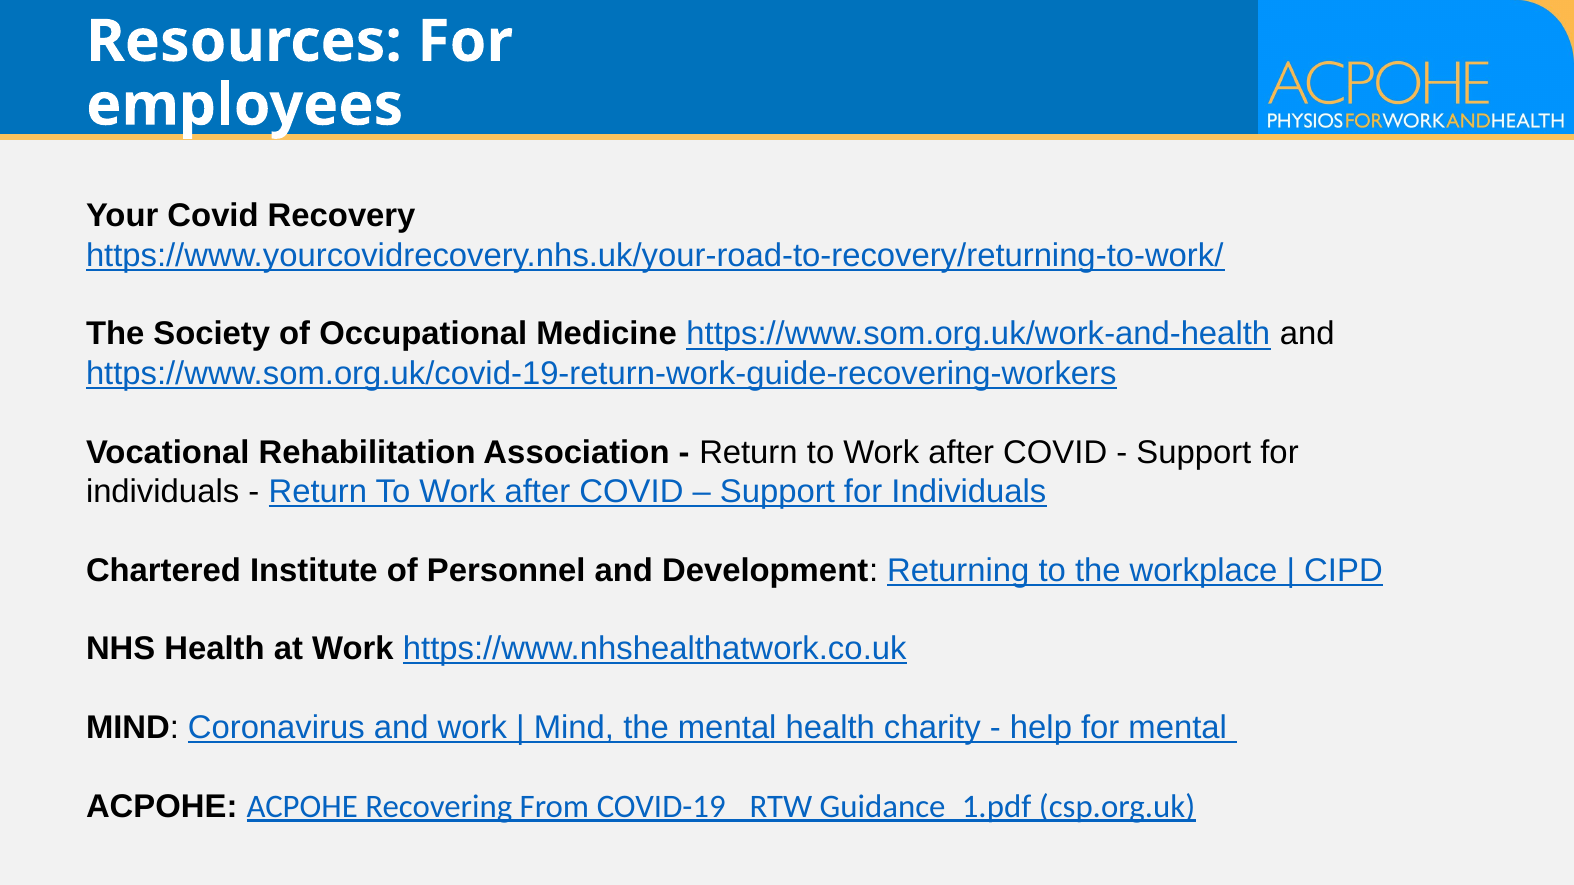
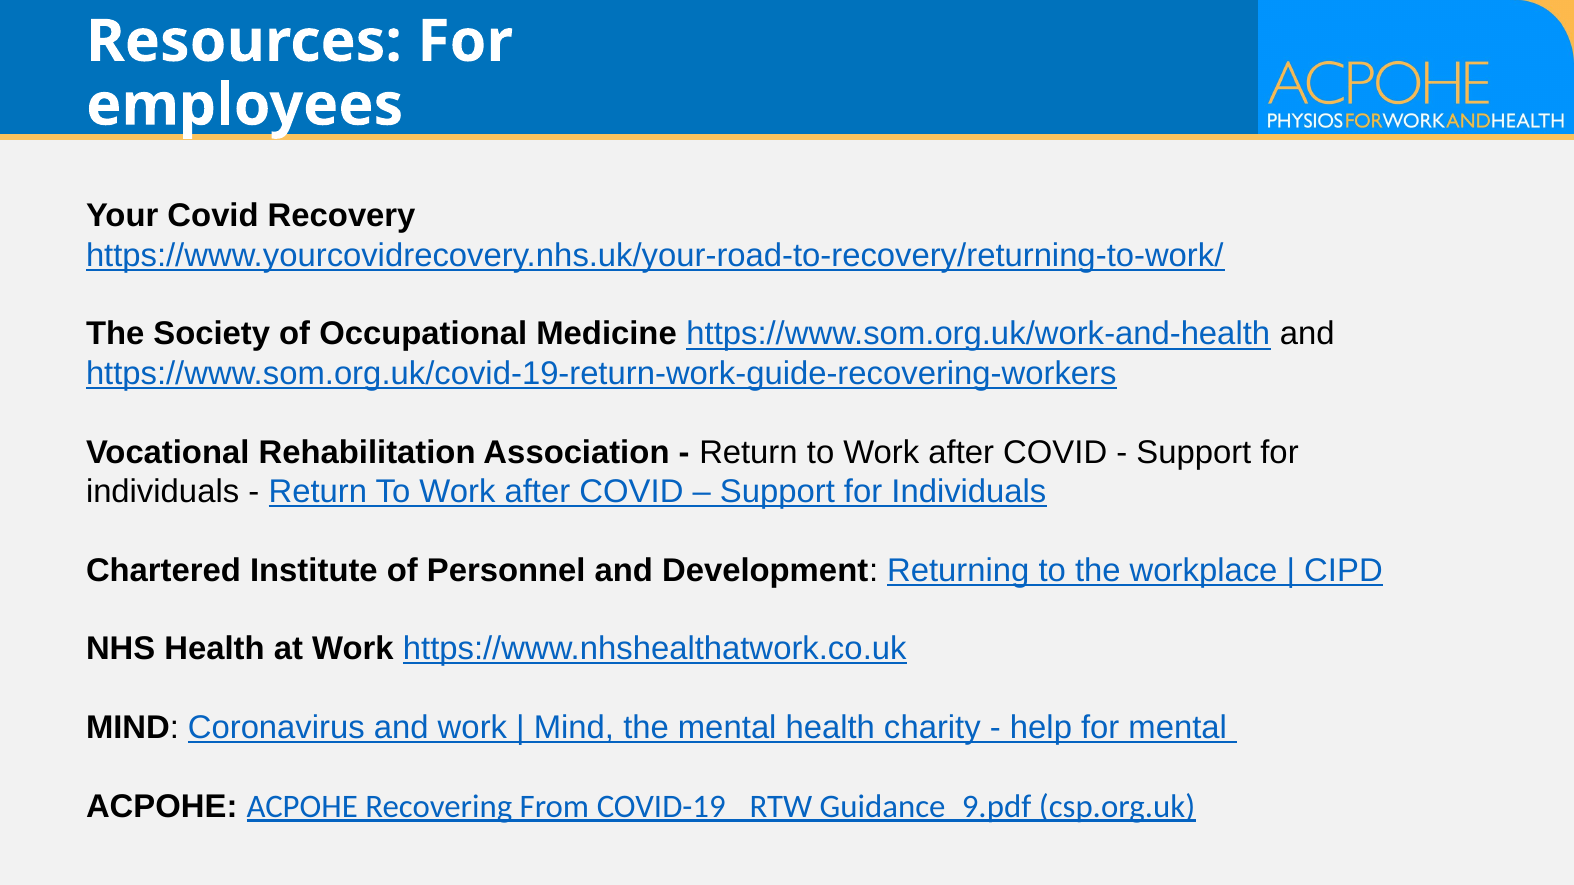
Guidance_1.pdf: Guidance_1.pdf -> Guidance_9.pdf (925, 807)
